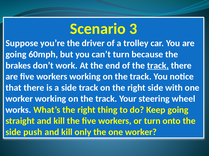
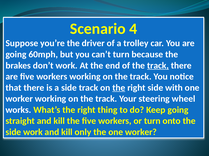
3: 3 -> 4 (133, 29)
the underline: none -> present (119, 88)
side push: push -> work (33, 133)
